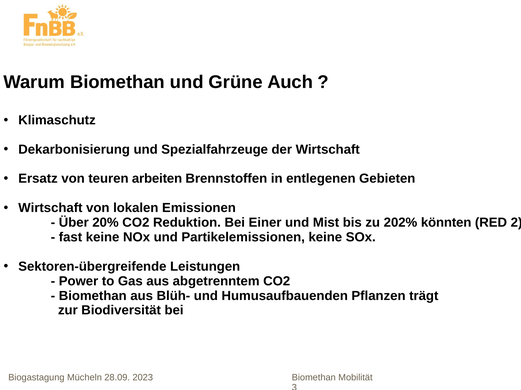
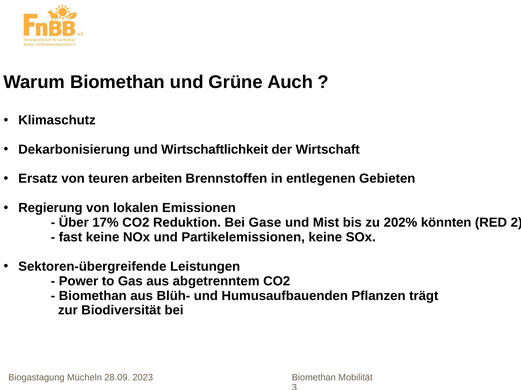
Spezialfahrzeuge: Spezialfahrzeuge -> Wirtschaftlichkeit (215, 150)
Wirtschaft: Wirtschaft -> Regierung (50, 208)
20%: 20% -> 17% (105, 223)
Einer: Einer -> Gase (265, 223)
